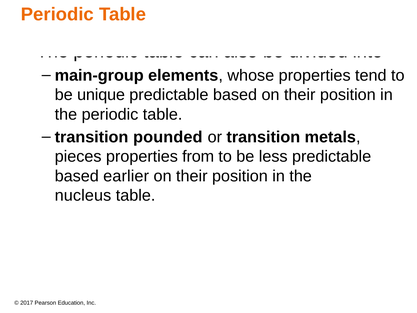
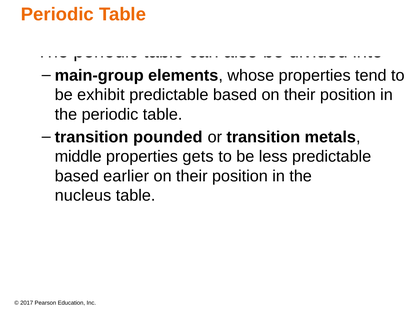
unique: unique -> exhibit (101, 95)
pieces: pieces -> middle (78, 156)
from: from -> gets (198, 156)
